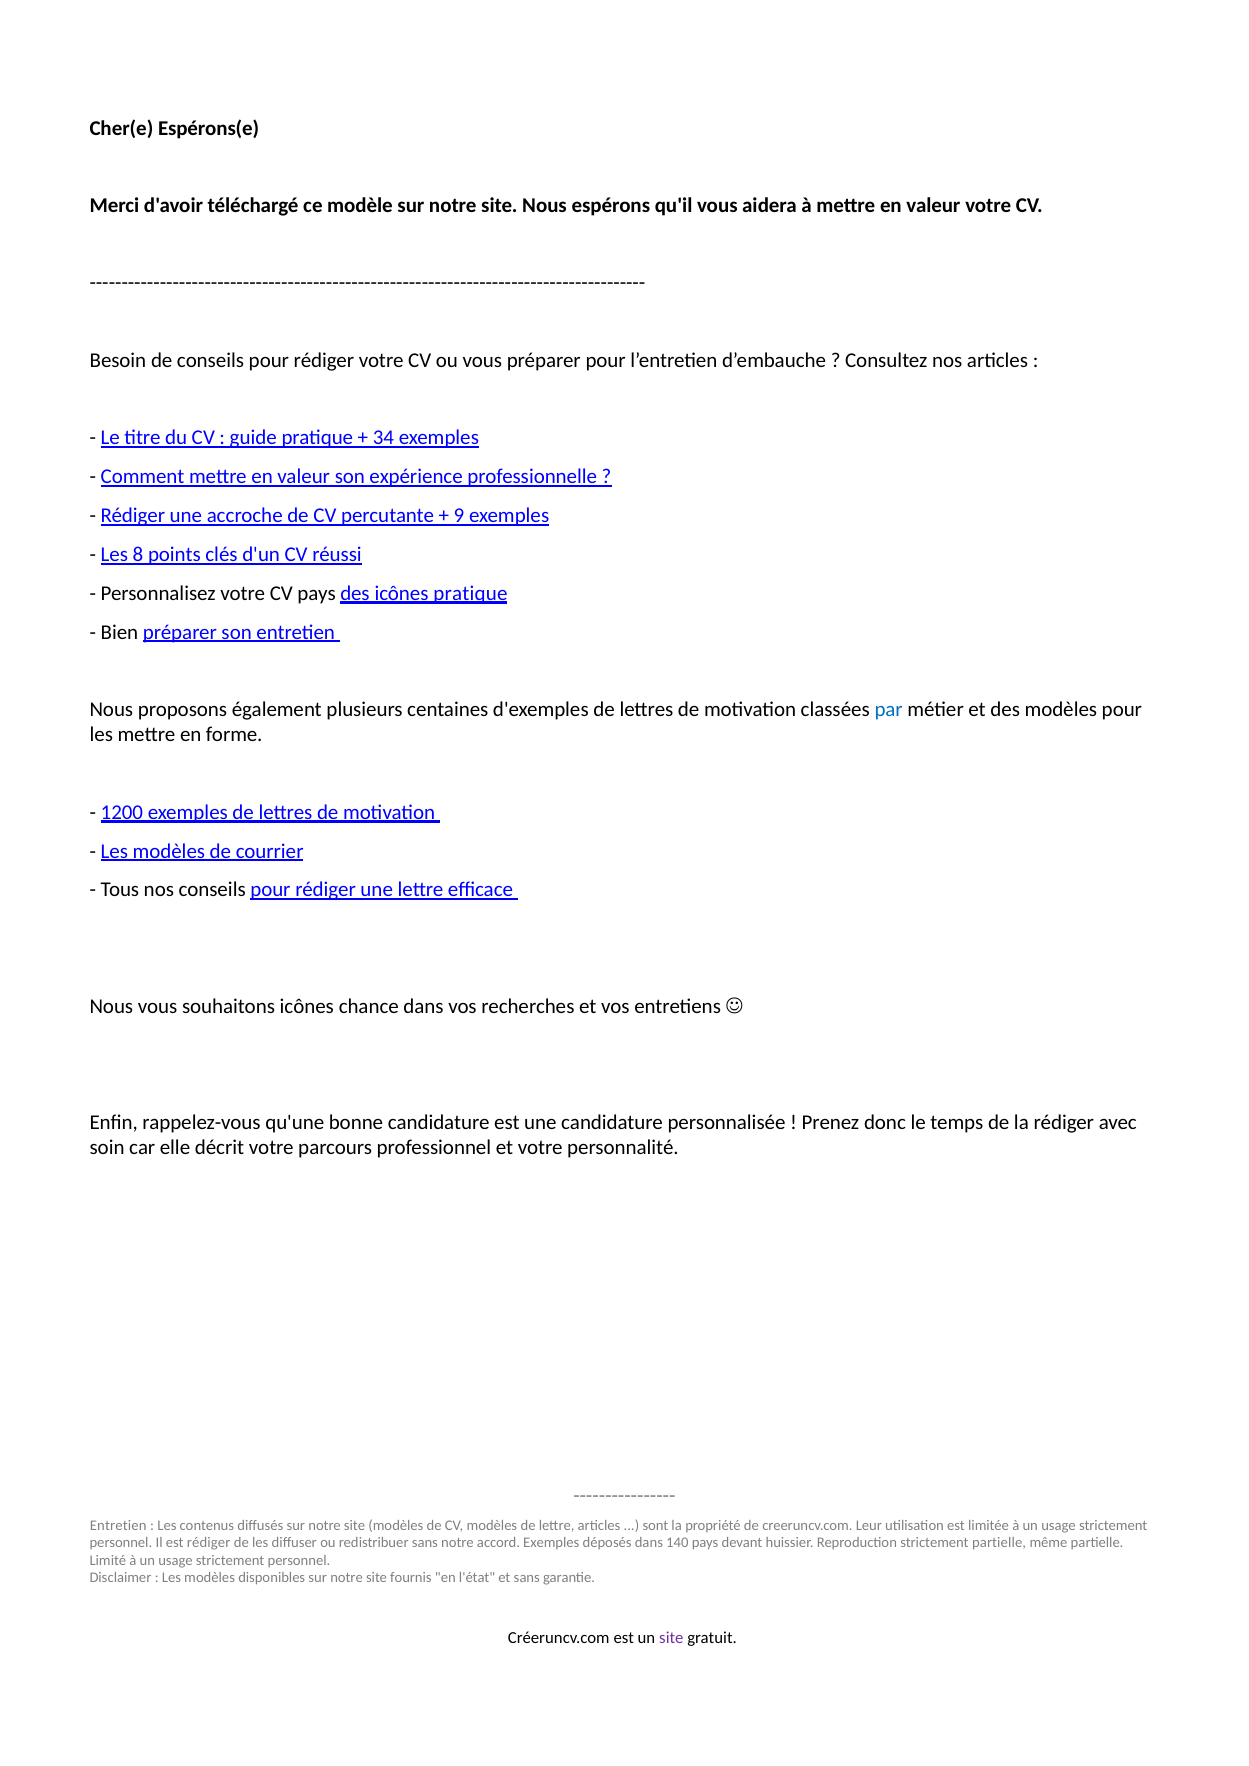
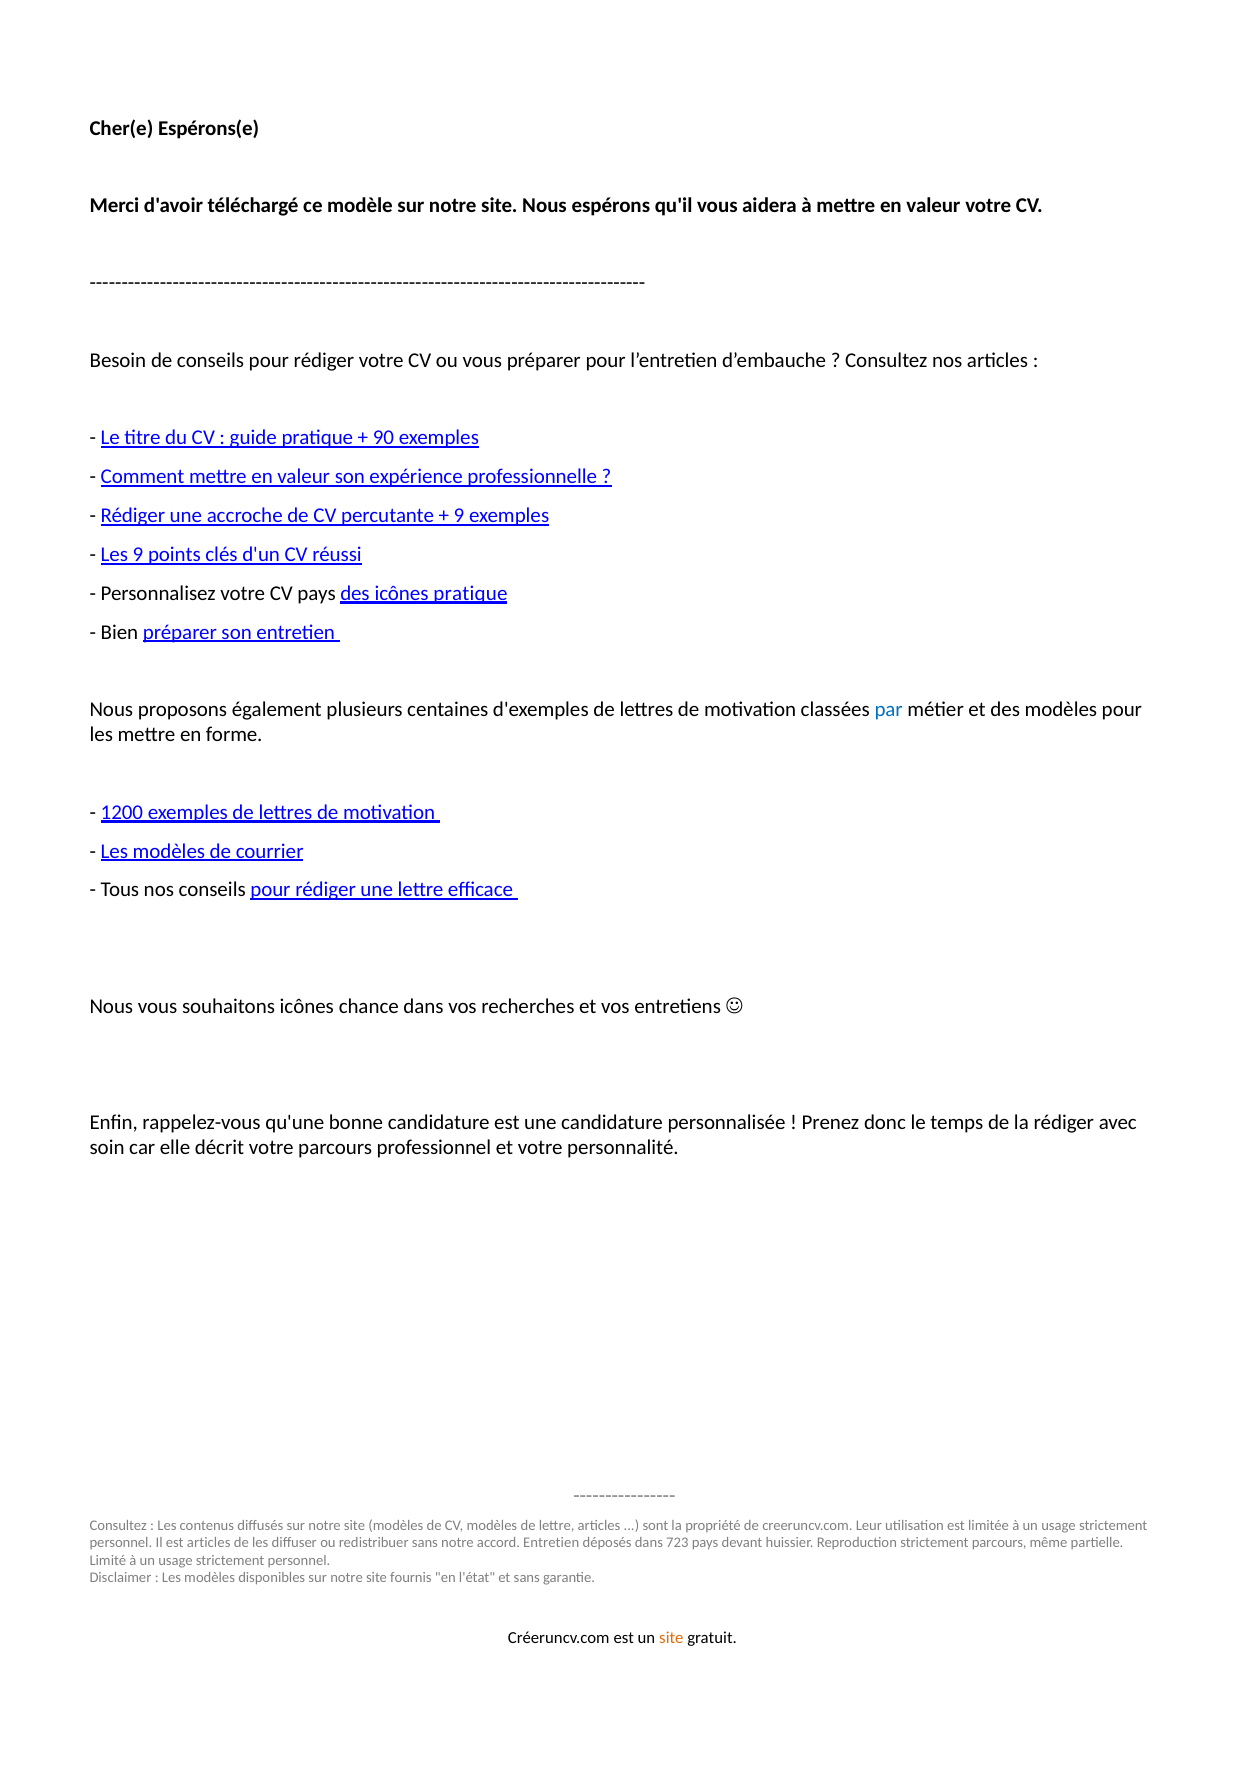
34: 34 -> 90 (383, 437)
Les 8: 8 -> 9 (138, 554)
Entretien: Entretien -> Consultez (118, 1525)
est rédiger: rédiger -> articles (209, 1542)
accord Exemples: Exemples -> Entretien (551, 1542)
140: 140 -> 723 (677, 1542)
strictement partielle: partielle -> parcours (999, 1542)
site colour: purple -> orange (671, 1637)
